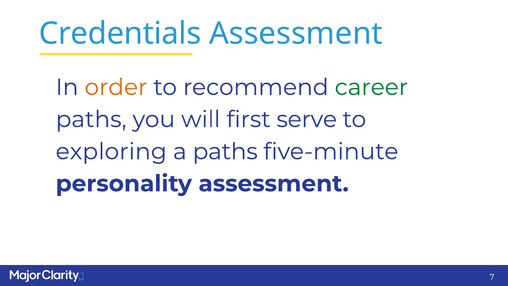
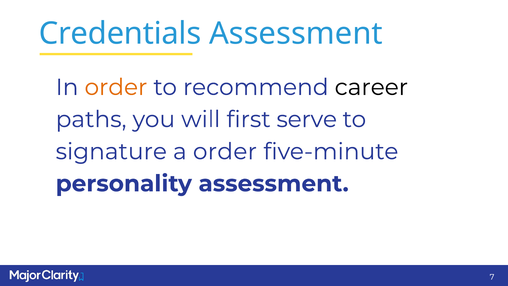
career colour: green -> black (371, 87)
exploring: exploring -> signature (111, 151)
a paths: paths -> order (225, 151)
